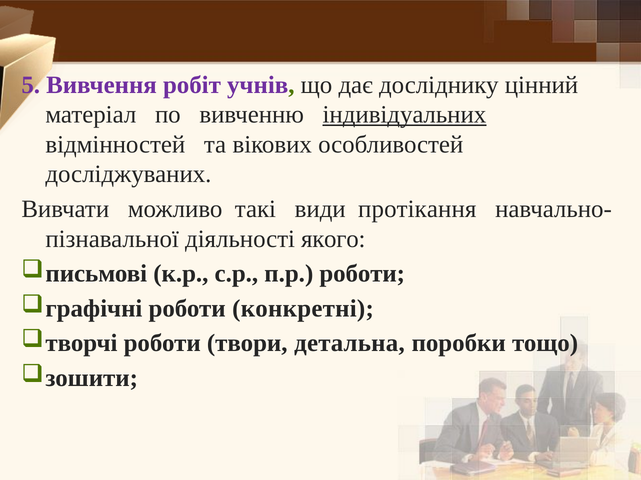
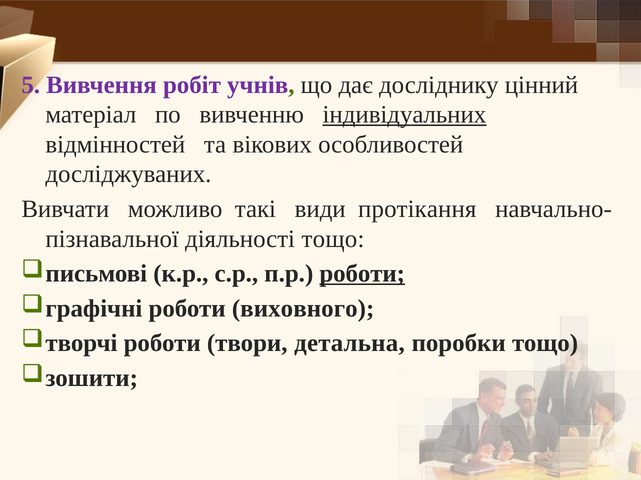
діяльності якого: якого -> тощо (333, 239)
роботи underline: none -> present (362, 274)
конкретні: конкретні -> виховного (303, 309)
